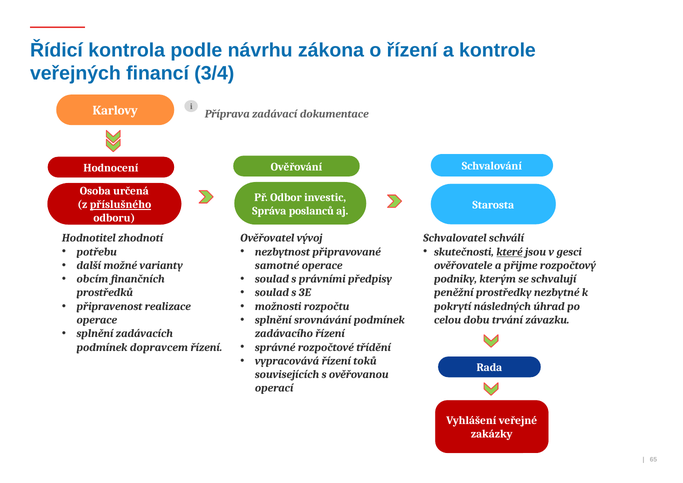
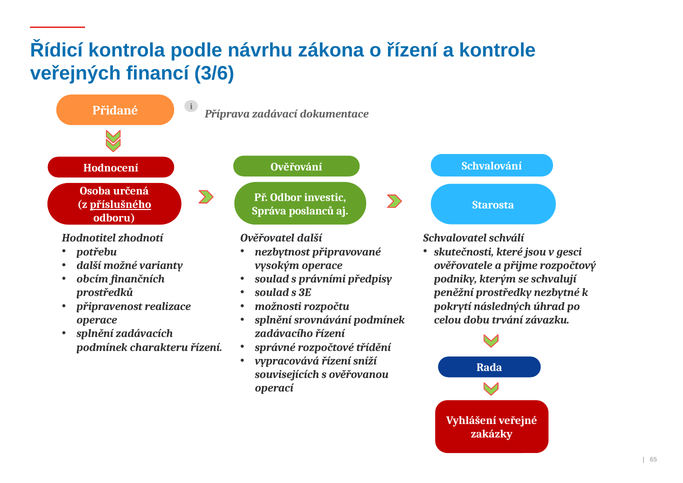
3/4: 3/4 -> 3/6 (214, 74)
Karlovy: Karlovy -> Přidané (115, 111)
Ověřovatel vývoj: vývoj -> další (310, 238)
které underline: present -> none (509, 252)
samotné: samotné -> vysokým (277, 265)
dopravcem: dopravcem -> charakteru (159, 347)
toků: toků -> sníží (365, 361)
